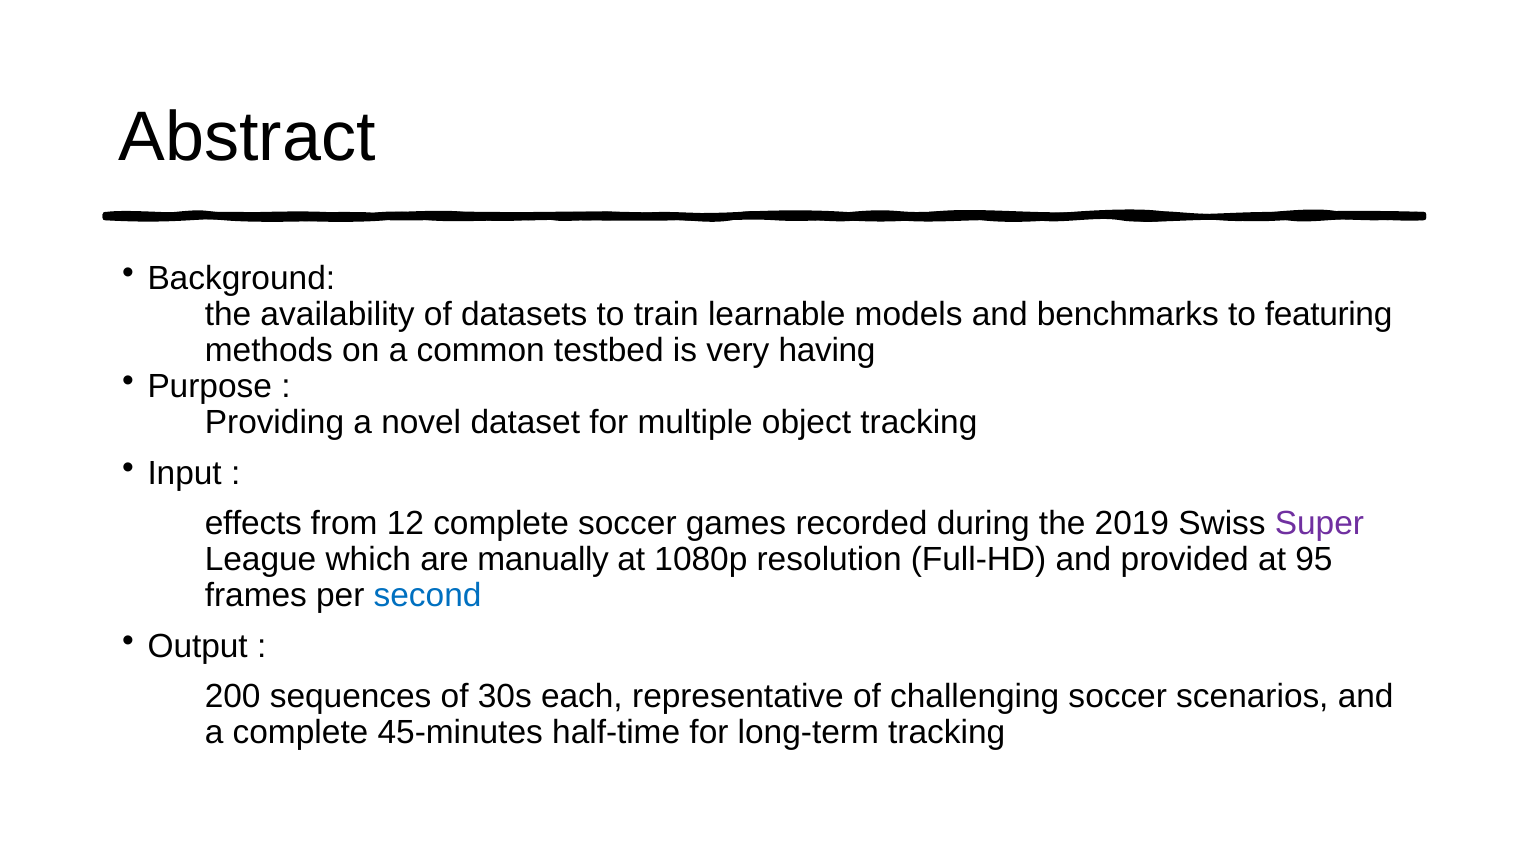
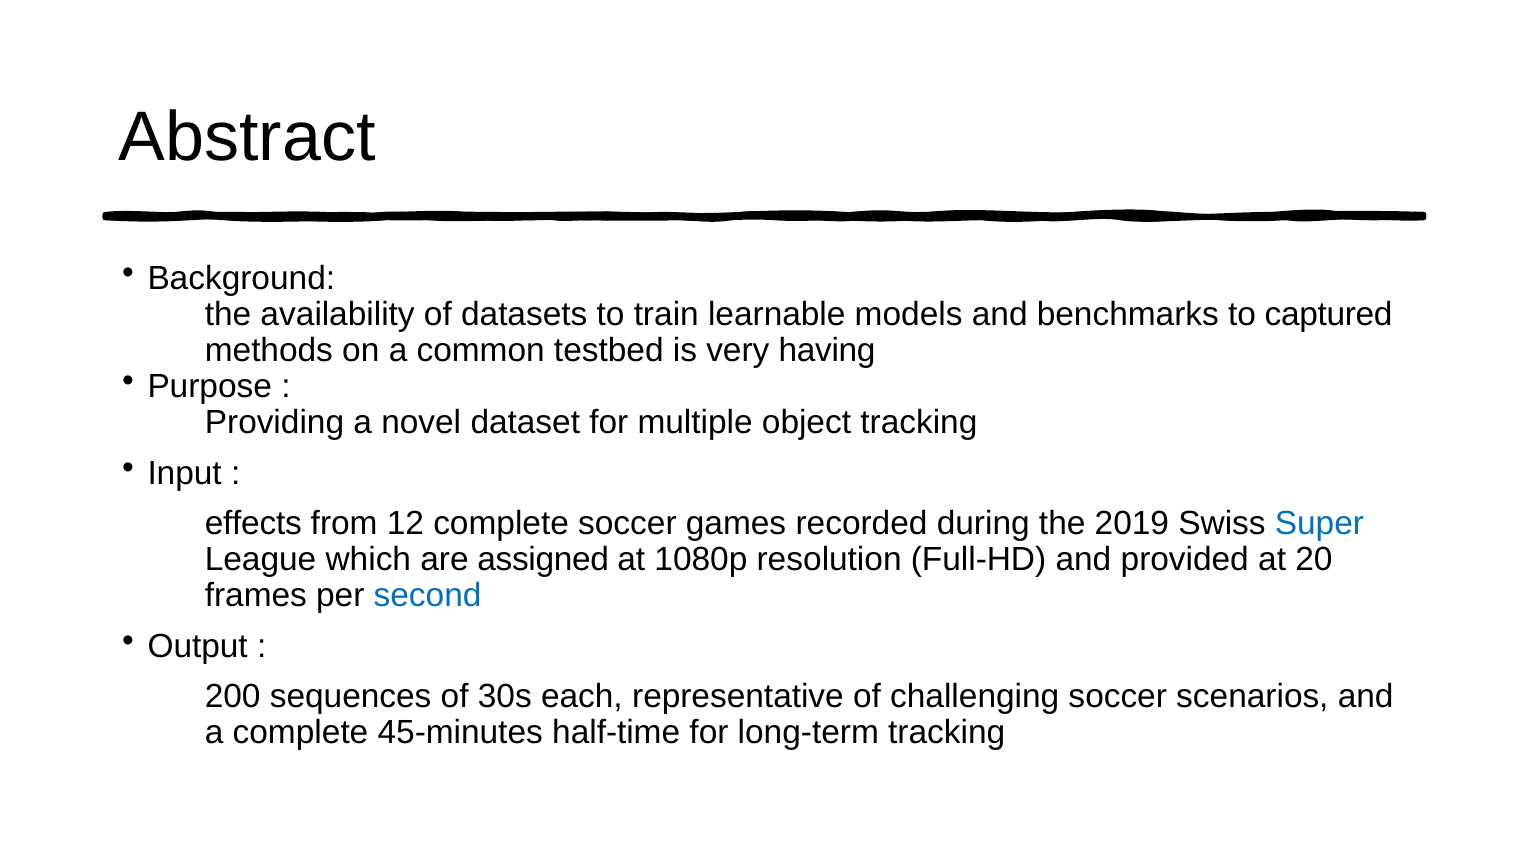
featuring: featuring -> captured (1329, 314)
Super colour: purple -> blue (1319, 523)
manually: manually -> assigned (543, 560)
95: 95 -> 20 (1314, 560)
